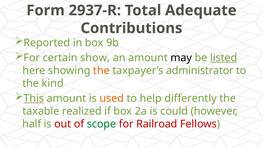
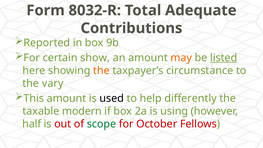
2937-R: 2937-R -> 8032-R (95, 10)
may colour: black -> orange (181, 58)
administrator: administrator -> circumstance (200, 70)
kind: kind -> vary (53, 83)
This underline: present -> none (34, 98)
used colour: orange -> black (112, 98)
realized: realized -> modern (82, 111)
could: could -> using (174, 111)
Railroad: Railroad -> October (157, 124)
